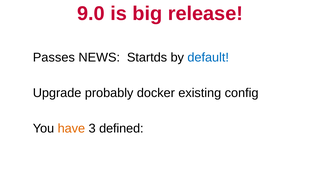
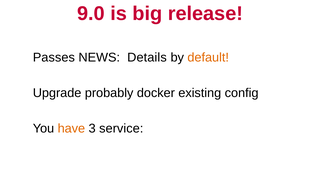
Startds: Startds -> Details (147, 58)
default colour: blue -> orange (208, 58)
defined: defined -> service (121, 129)
